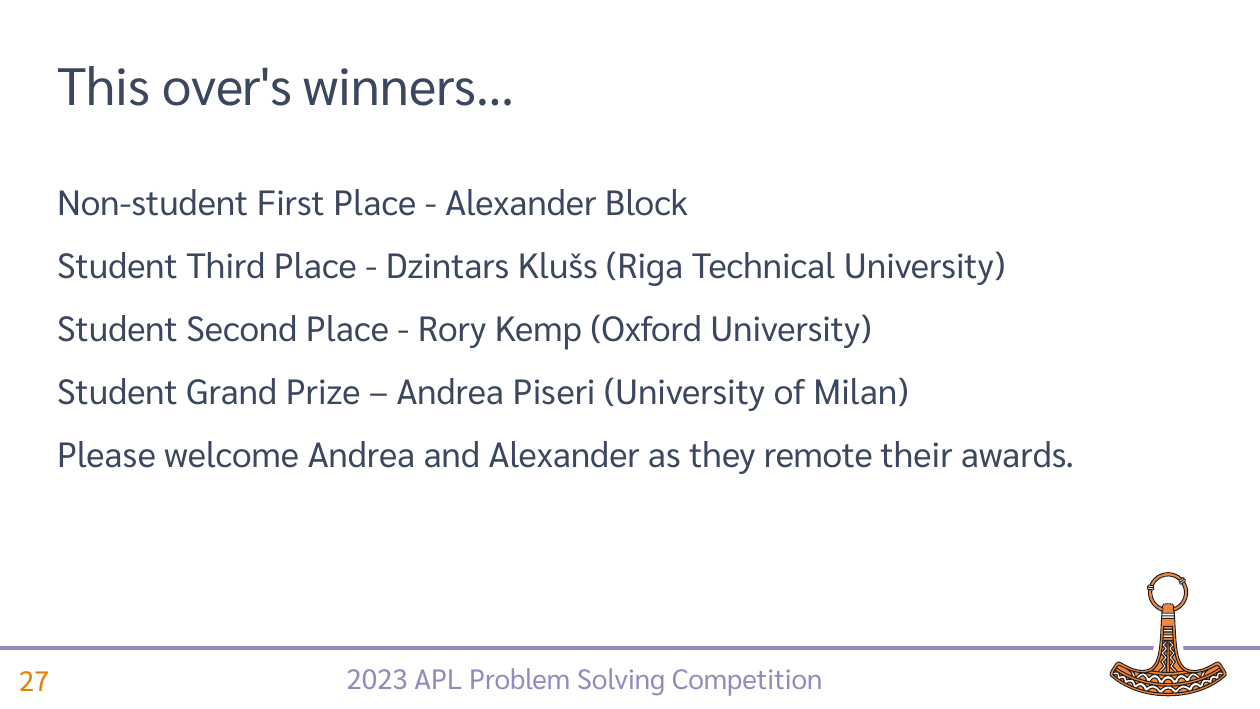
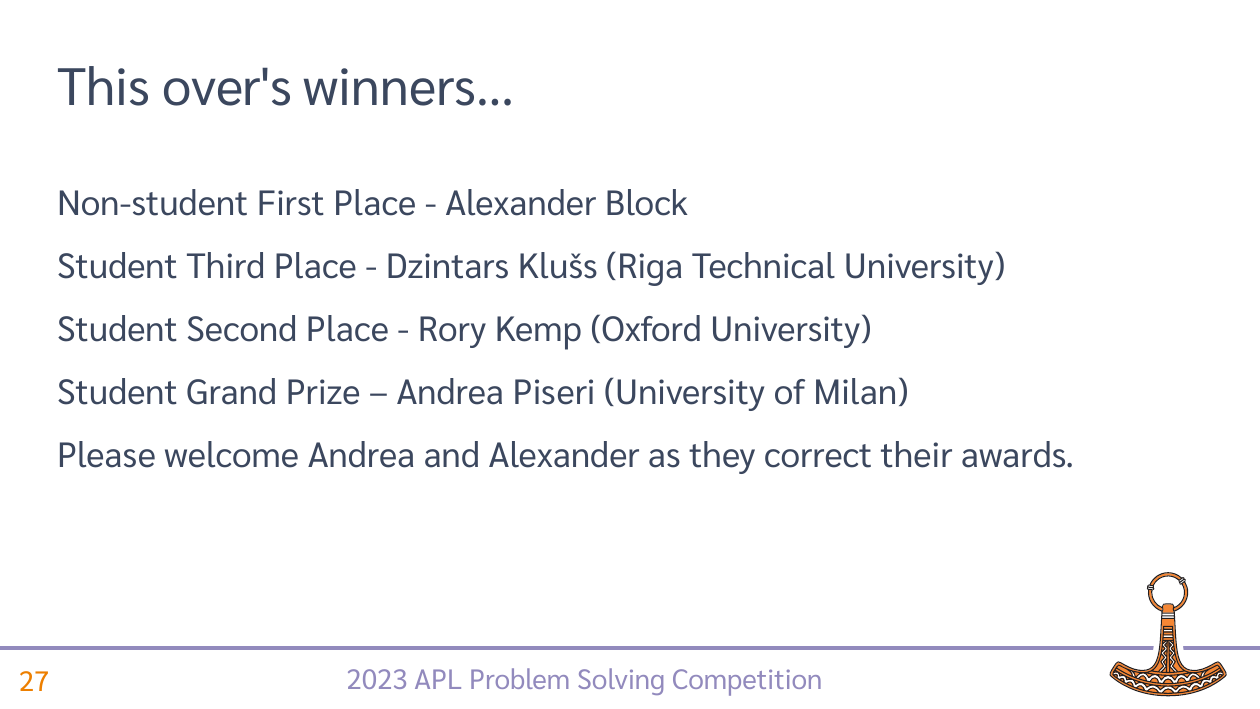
remote: remote -> correct (818, 456)
